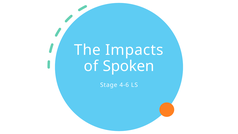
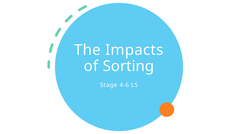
Spoken: Spoken -> Sorting (128, 66)
